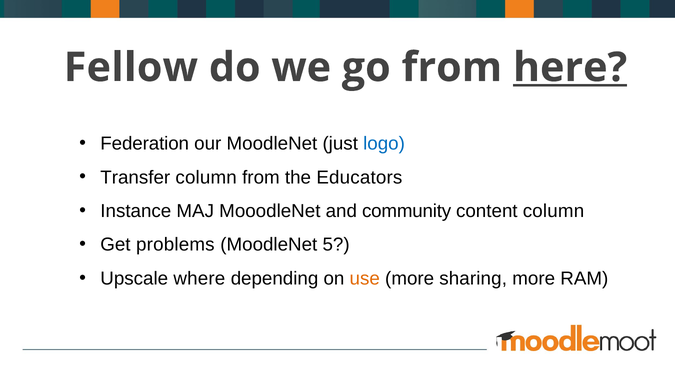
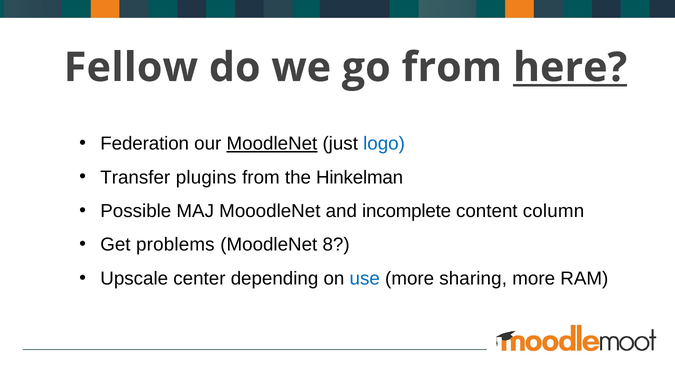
MoodleNet underline: none -> present (272, 144)
Transfer column: column -> plugins (206, 178)
Educators: Educators -> Hinkelman (360, 178)
Instance: Instance -> Possible (136, 211)
community: community -> incomplete (407, 211)
5: 5 -> 8 (336, 245)
where: where -> center (199, 279)
use colour: orange -> blue (365, 279)
